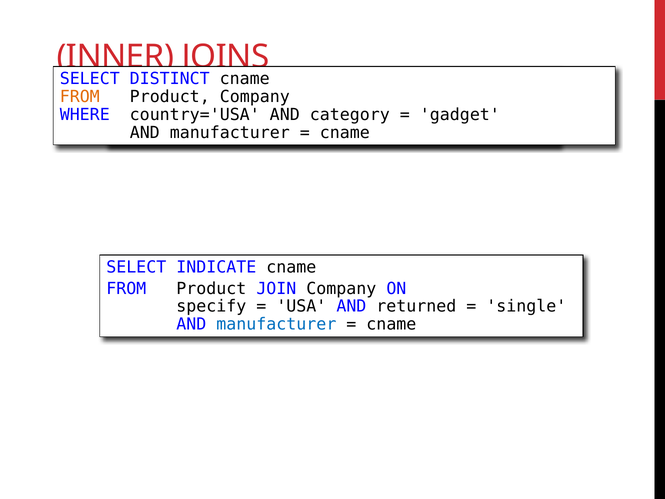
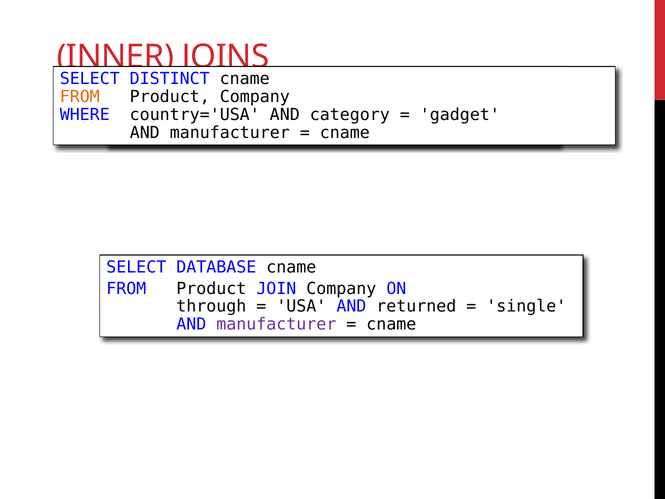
INDICATE: INDICATE -> DATABASE (216, 267)
specify: specify -> through (211, 306)
manufacturer colour: blue -> purple (276, 324)
